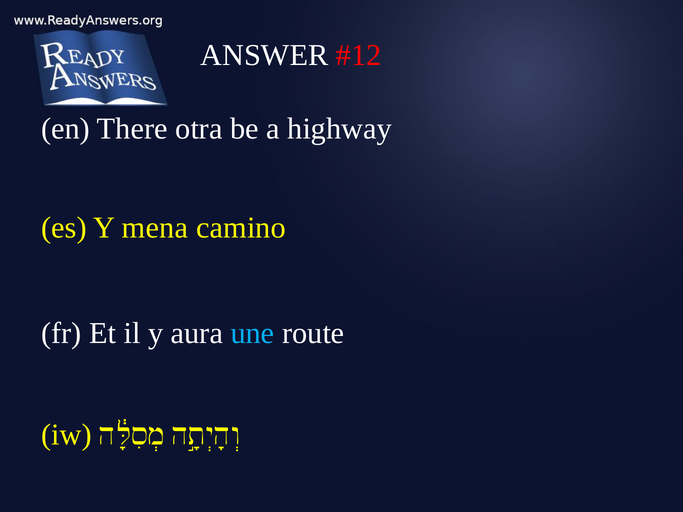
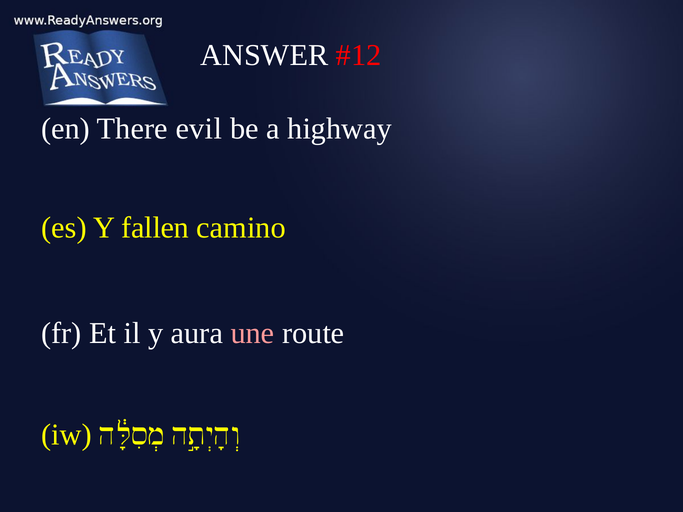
otra: otra -> evil (199, 129)
mena: mena -> fallen (155, 228)
une colour: light blue -> pink (252, 333)
